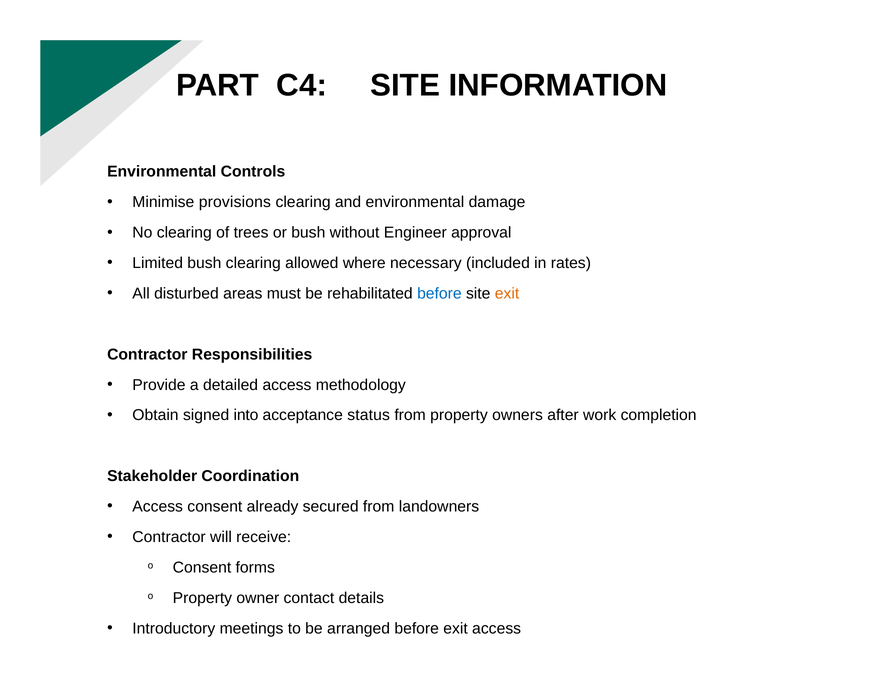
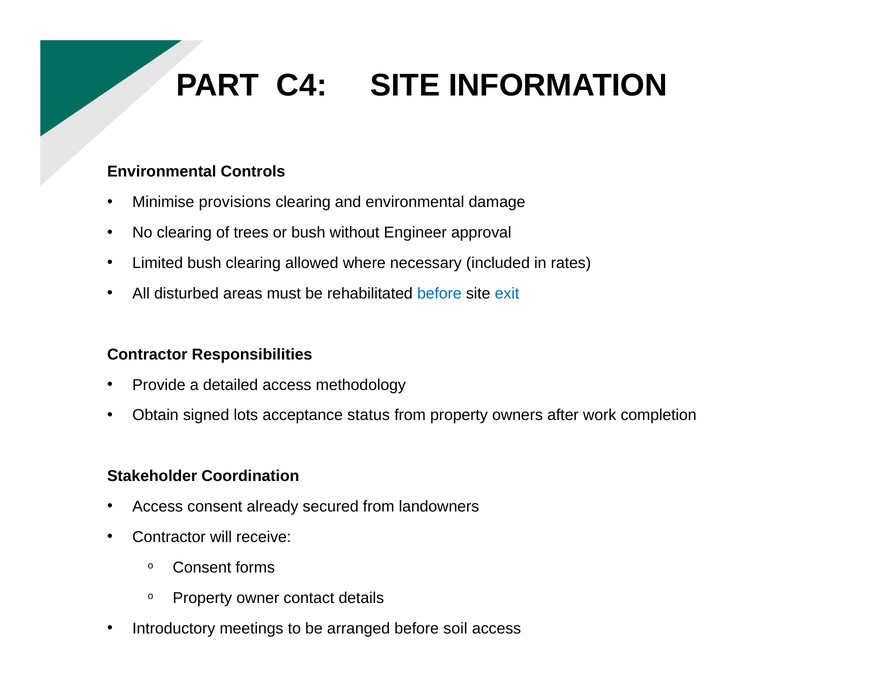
exit colour: orange -> blue (507, 294)
into: into -> lots (246, 415)
before exit: exit -> soil (455, 629)
